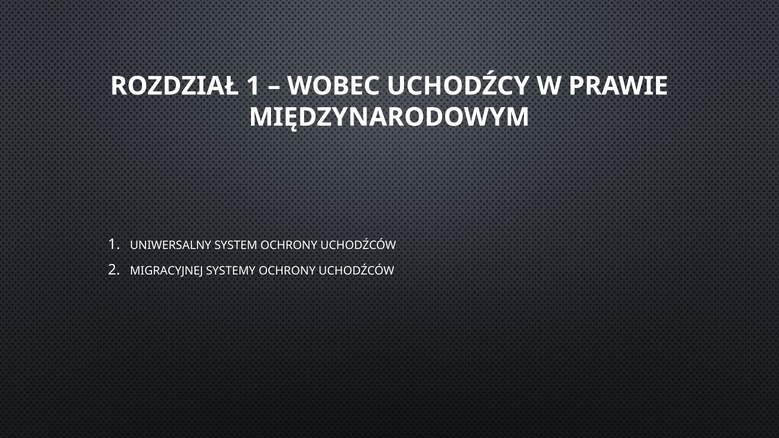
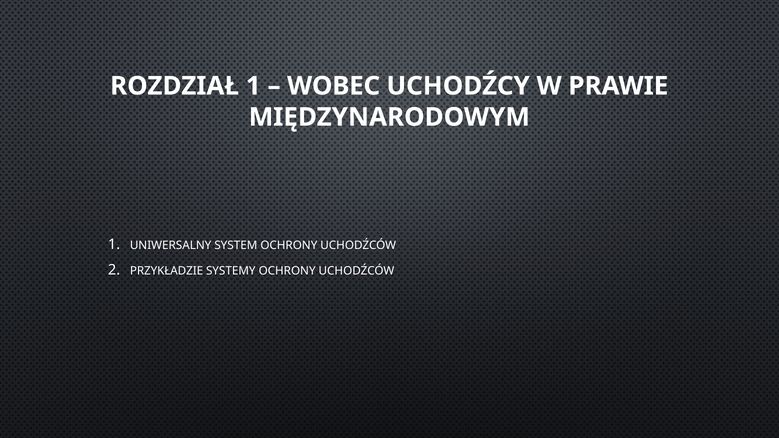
MIGRACYJNEJ: MIGRACYJNEJ -> PRZYKŁADZIE (167, 271)
